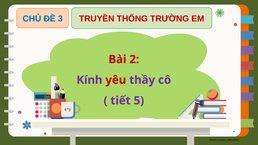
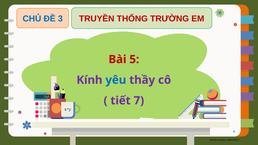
2: 2 -> 5 (134, 59)
yêu colour: red -> blue (116, 80)
5: 5 -> 7 (139, 101)
